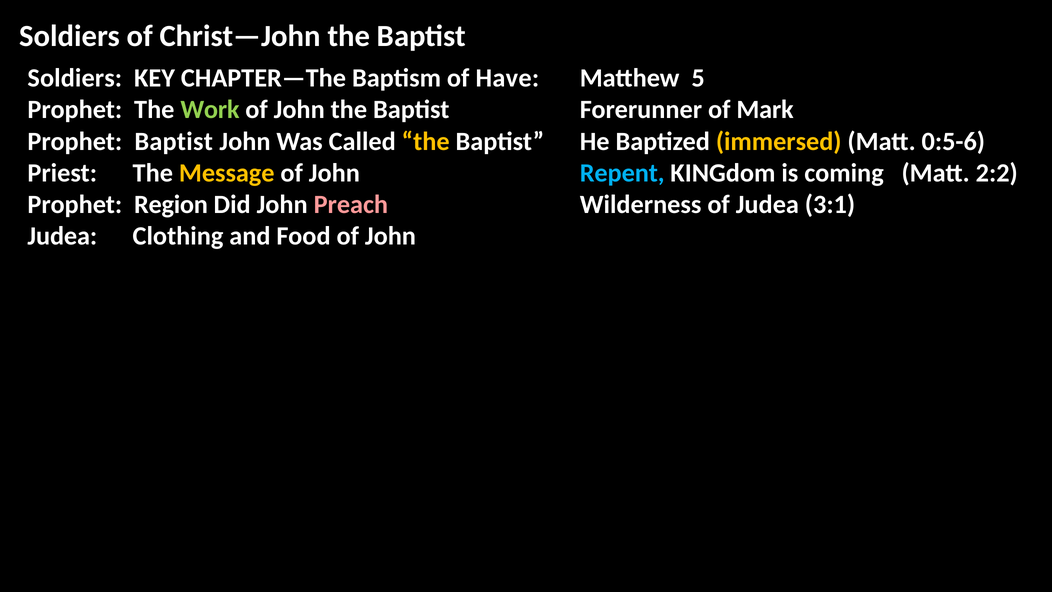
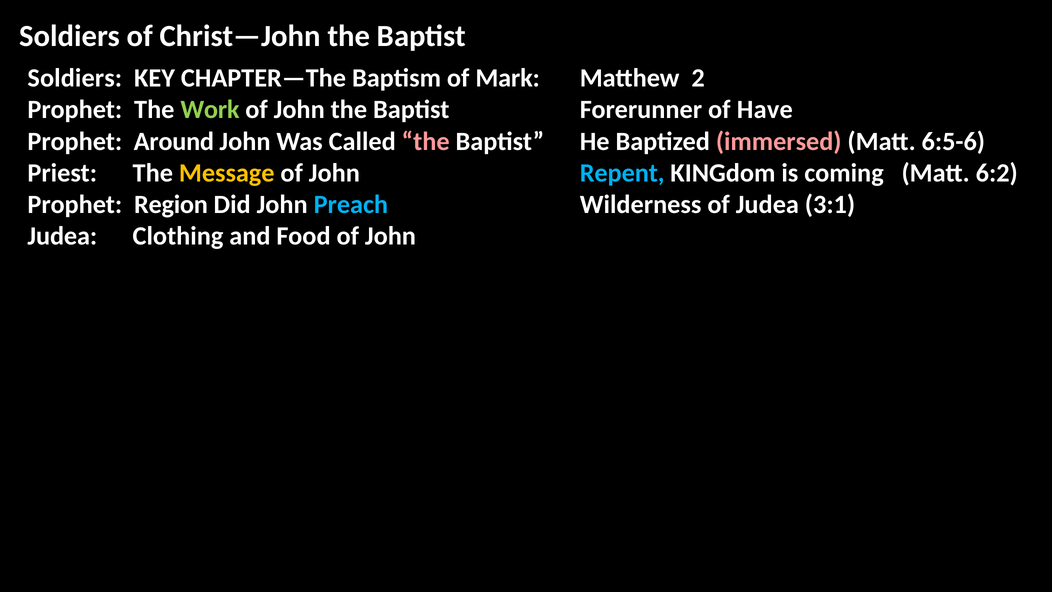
Have: Have -> Mark (508, 78)
5: 5 -> 2 (698, 78)
Mark: Mark -> Have (765, 110)
Prophet Baptist: Baptist -> Around (174, 141)
the colour: yellow -> pink (426, 141)
immersed colour: yellow -> pink (779, 141)
0:5-6: 0:5-6 -> 6:5-6 (953, 141)
2:2: 2:2 -> 6:2 (997, 173)
Preach colour: pink -> light blue (351, 204)
